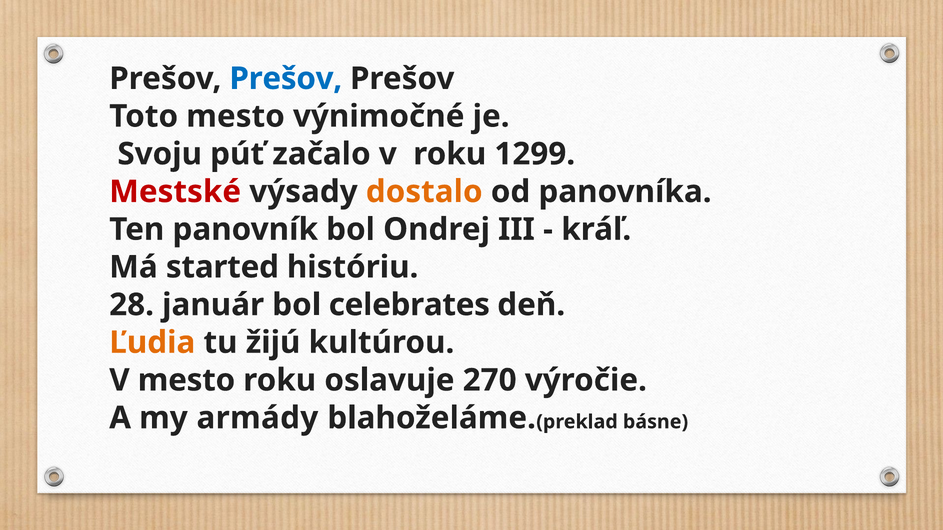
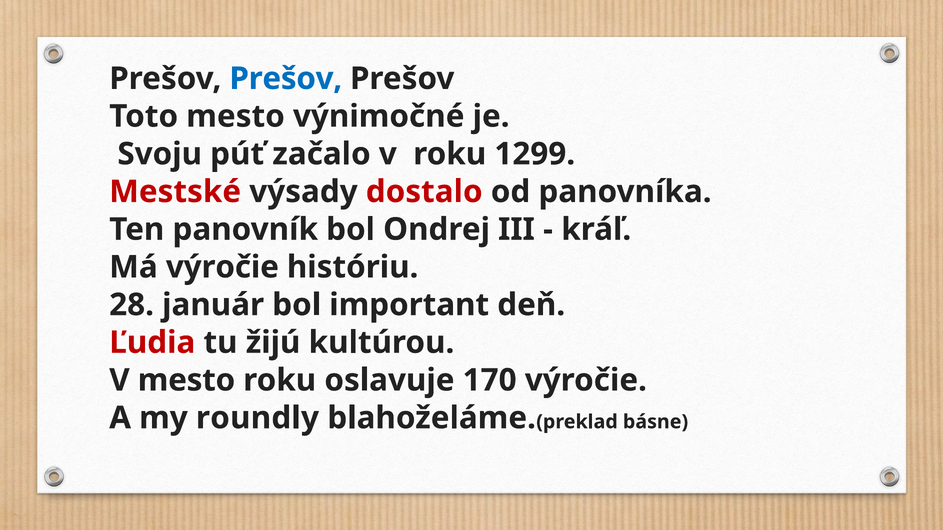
dostalo colour: orange -> red (424, 192)
Má started: started -> výročie (222, 267)
celebrates: celebrates -> important (409, 305)
Ľudia colour: orange -> red (152, 343)
270: 270 -> 170 (490, 381)
armády: armády -> roundly (257, 418)
